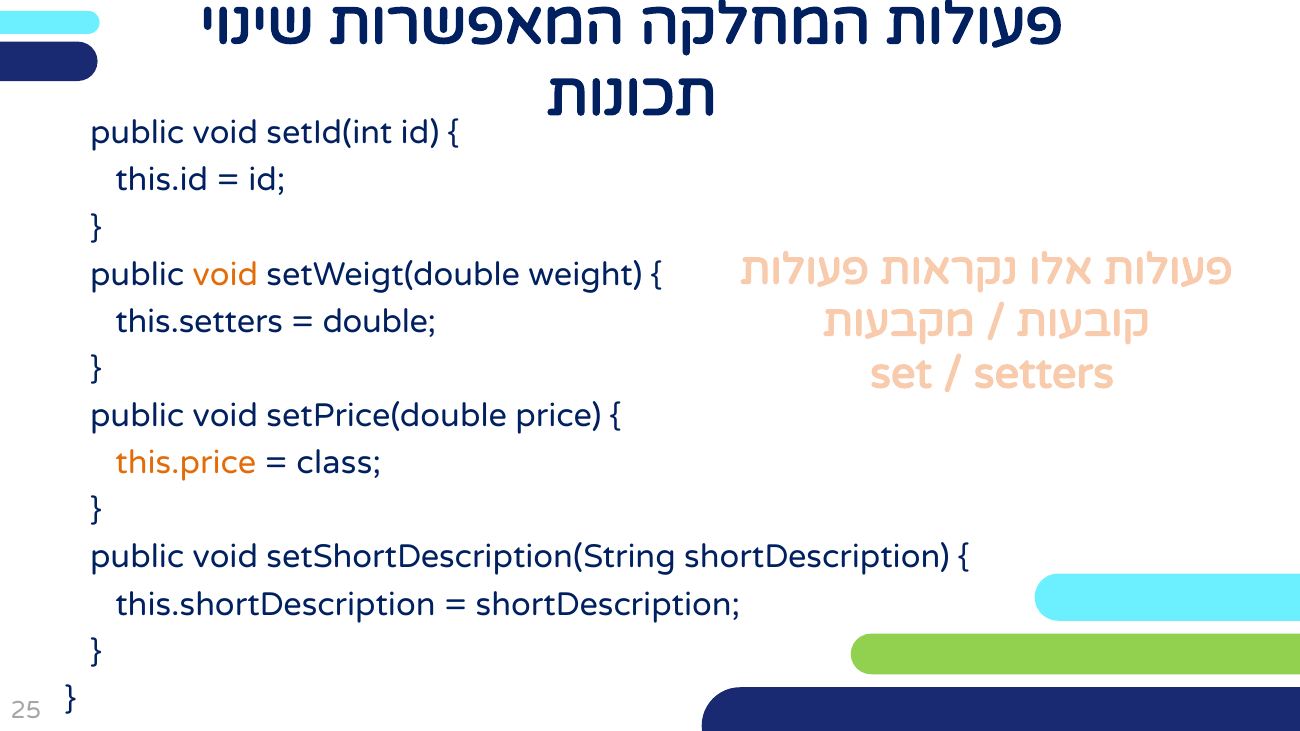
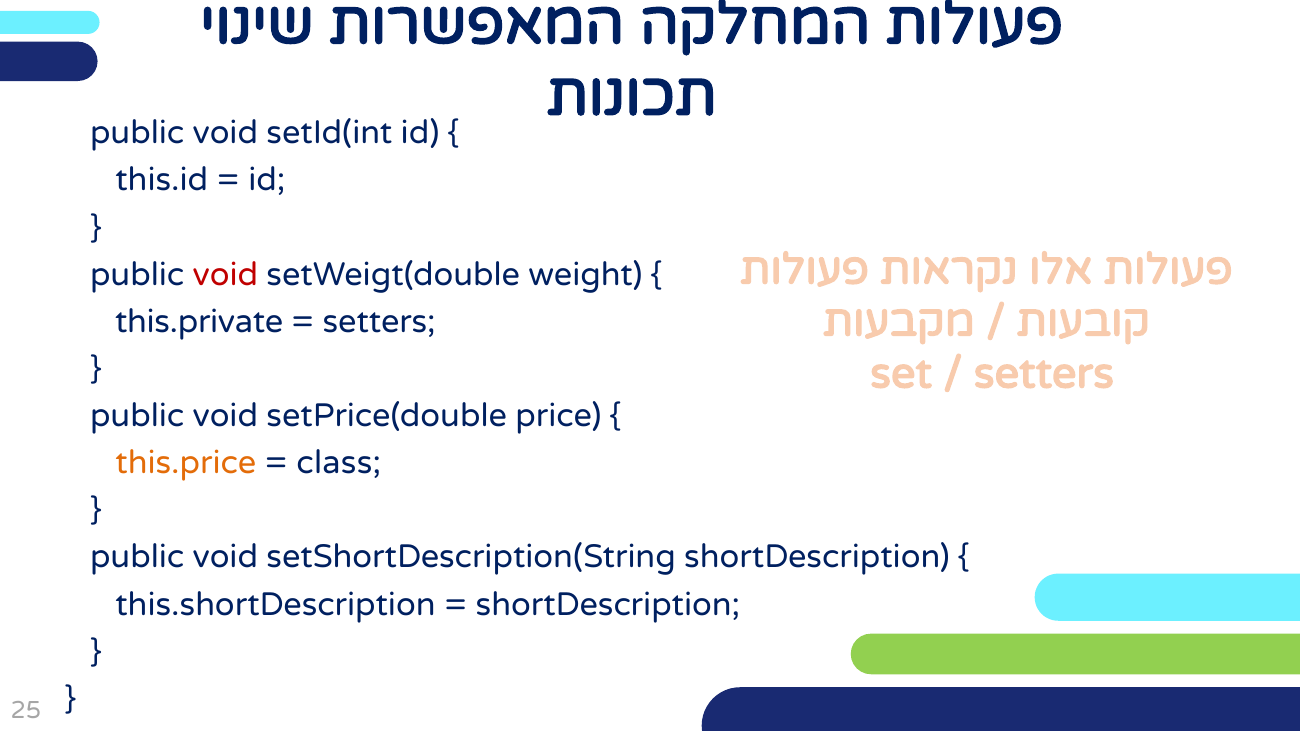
void colour: orange -> red (225, 275)
this.setters: this.setters -> this.private (199, 322)
double: double -> setters (379, 322)
